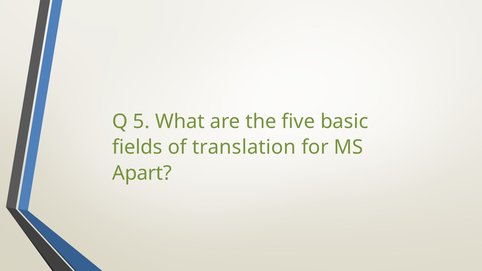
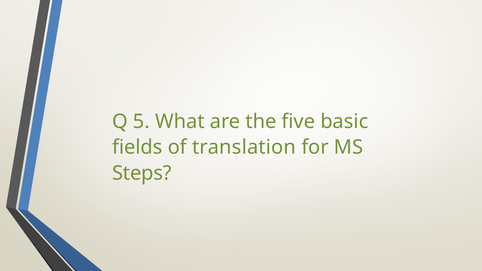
Apart: Apart -> Steps (142, 173)
